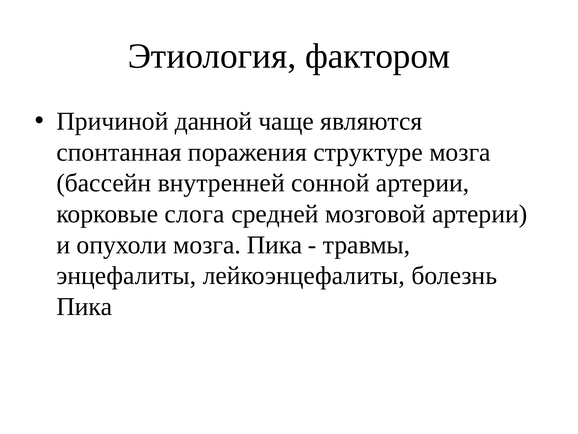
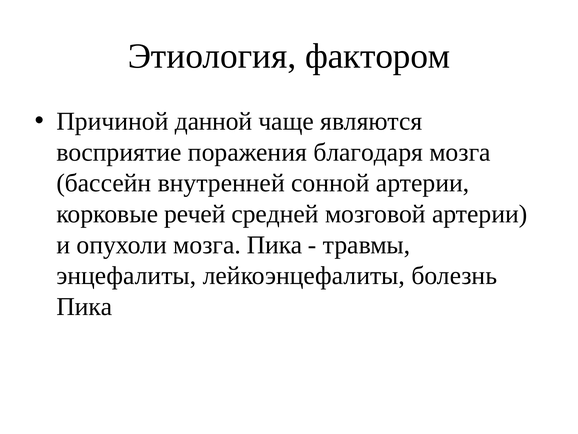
спонтанная: спонтанная -> восприятие (119, 152)
структуре: структуре -> благодаря (368, 152)
слога: слога -> речей (195, 214)
